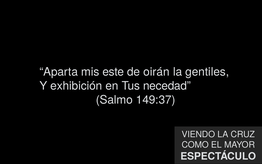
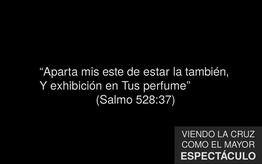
oirán: oirán -> estar (156, 72)
gentiles: gentiles -> también (207, 72)
necedad: necedad -> perfume (167, 86)
149:37: 149:37 -> 528:37 (156, 100)
